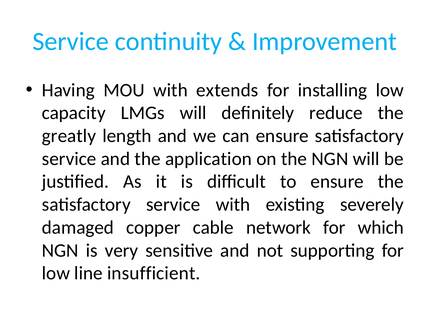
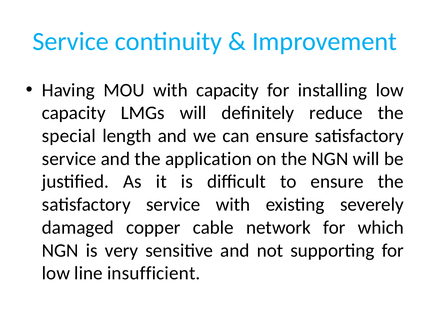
with extends: extends -> capacity (228, 90)
greatly: greatly -> special (69, 136)
